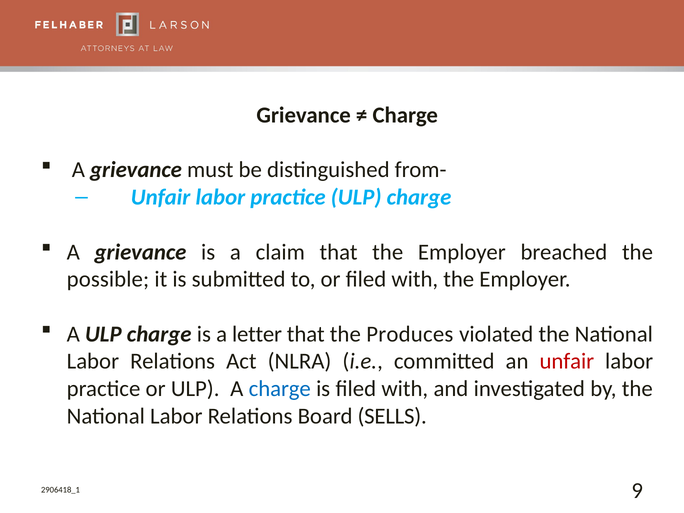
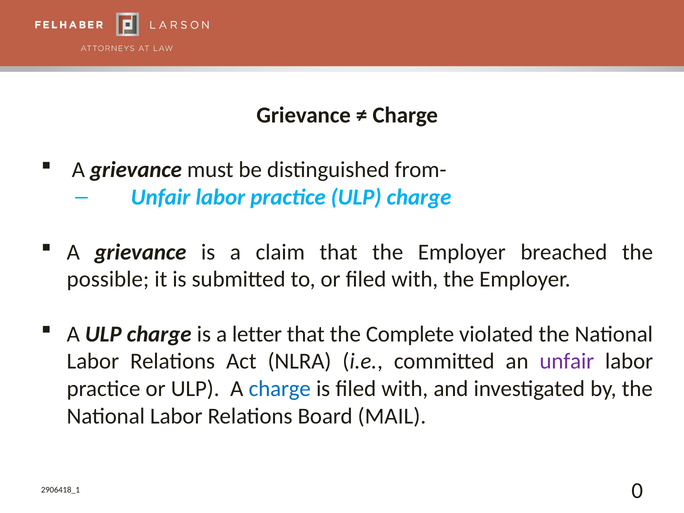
Produces: Produces -> Complete (410, 334)
unfair colour: red -> purple (567, 361)
SELLS: SELLS -> MAIL (392, 416)
9: 9 -> 0 (637, 491)
